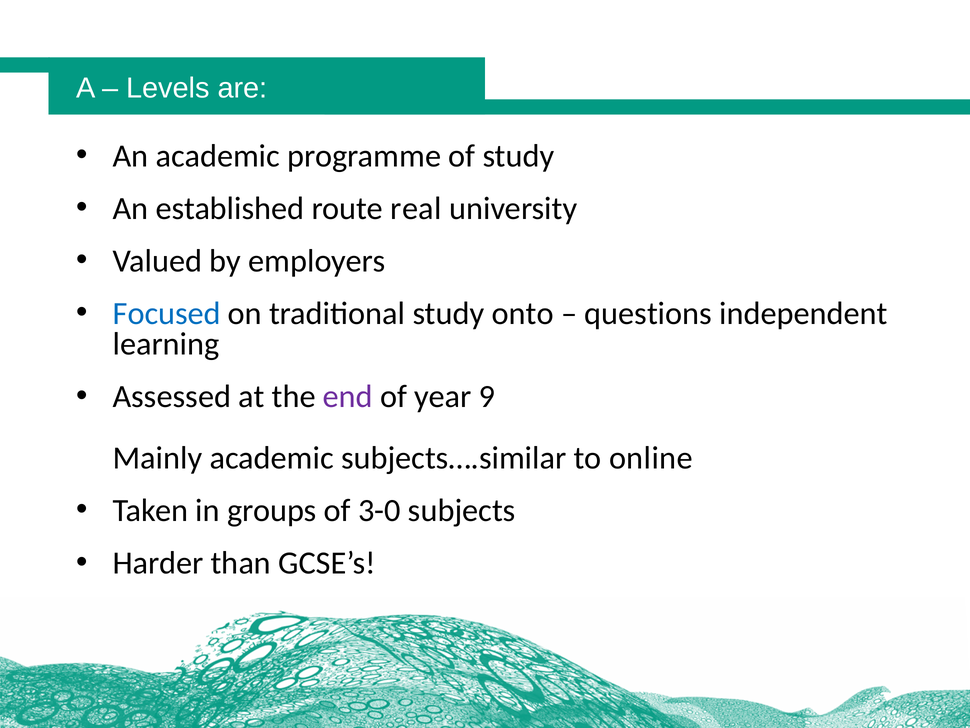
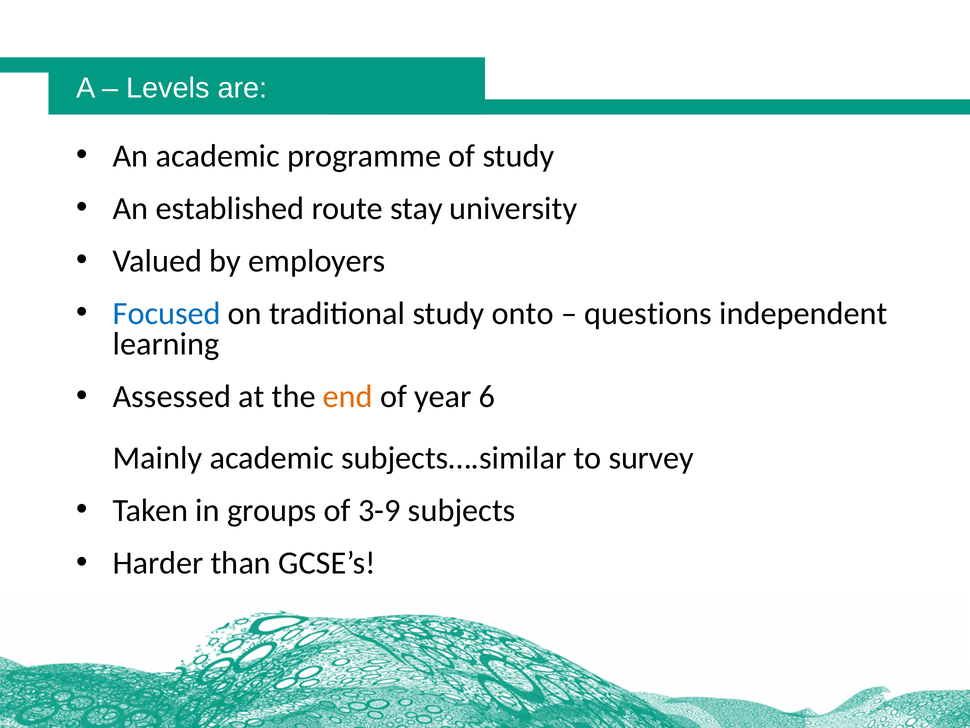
real: real -> stay (416, 208)
end colour: purple -> orange (348, 396)
9: 9 -> 6 (487, 396)
online: online -> survey (651, 458)
3-0: 3-0 -> 3-9 (379, 510)
